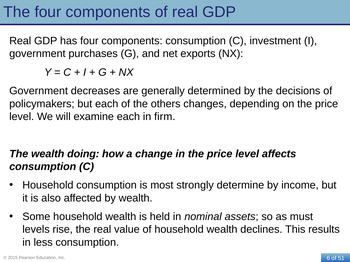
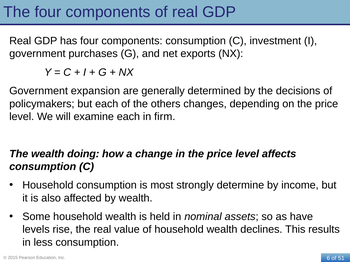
decreases: decreases -> expansion (95, 91)
must: must -> have (301, 217)
